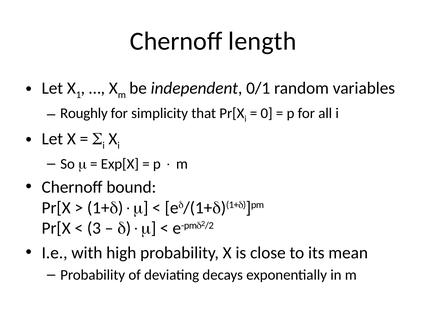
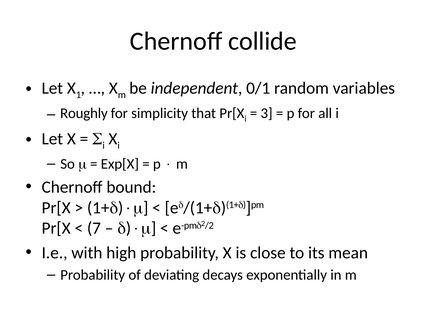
length: length -> collide (263, 41)
0: 0 -> 3 (267, 113)
3: 3 -> 7 (94, 228)
